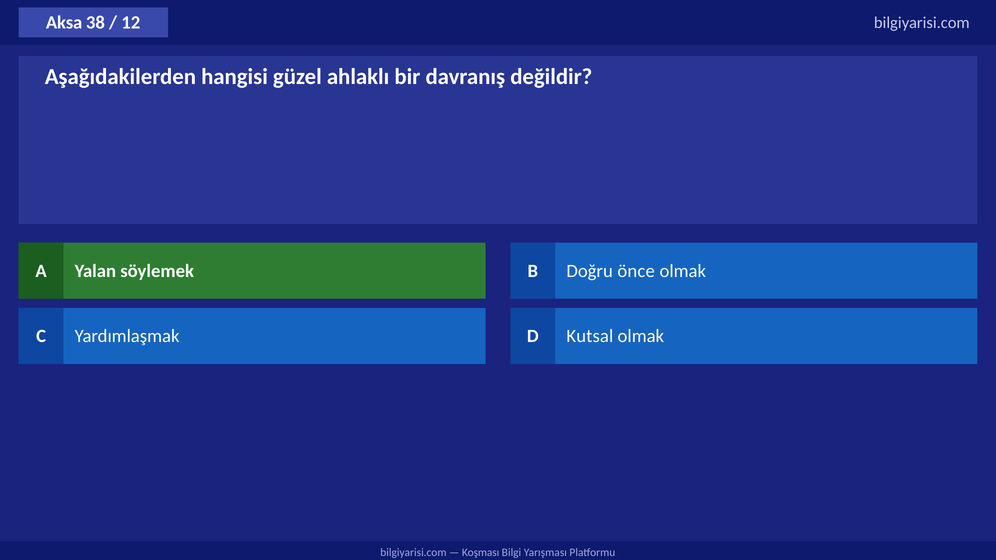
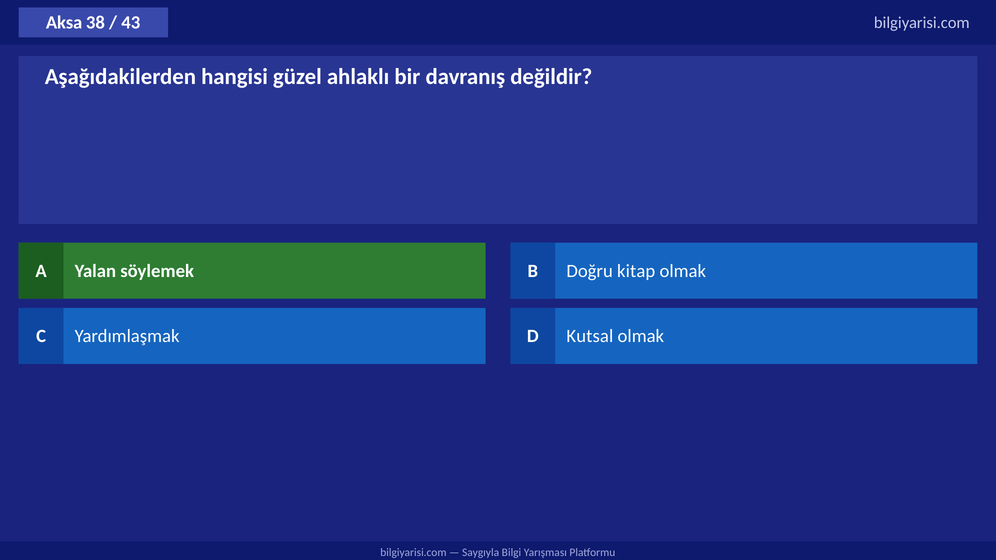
12: 12 -> 43 (131, 23)
önce: önce -> kitap (636, 271)
Koşması: Koşması -> Saygıyla (481, 552)
